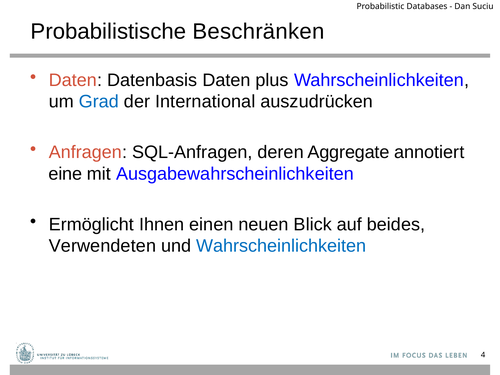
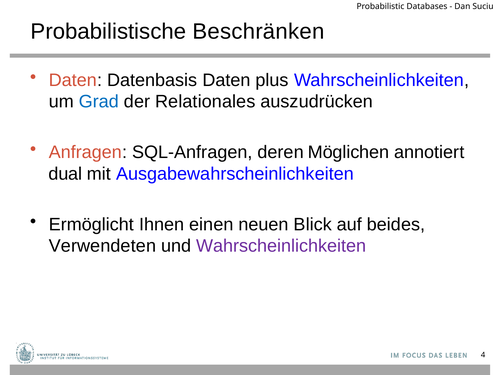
International: International -> Relationales (205, 102)
Aggregate: Aggregate -> Möglichen (348, 152)
eine: eine -> dual (65, 174)
Wahrscheinlichkeiten colour: blue -> purple (281, 246)
